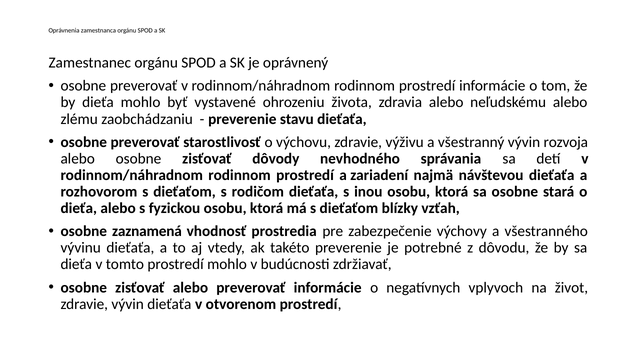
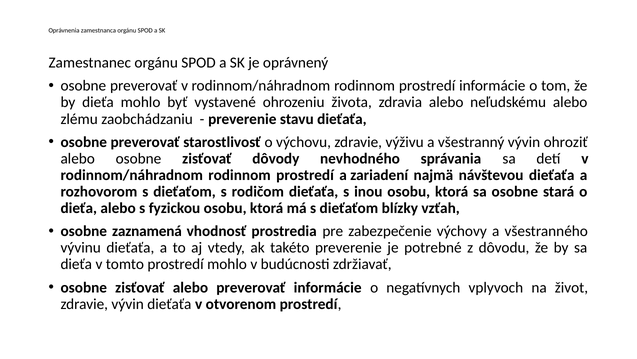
rozvoja: rozvoja -> ohroziť (566, 142)
